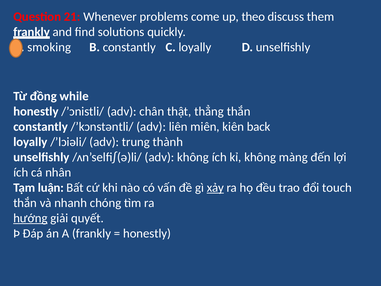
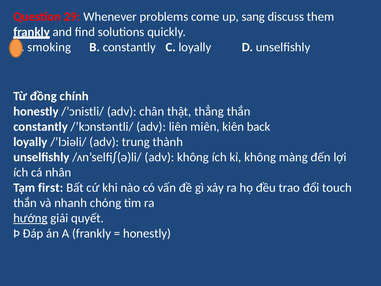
21: 21 -> 29 (72, 17)
theo: theo -> sang (253, 17)
while: while -> chính (74, 96)
luận: luận -> first (51, 188)
xảy underline: present -> none (215, 188)
